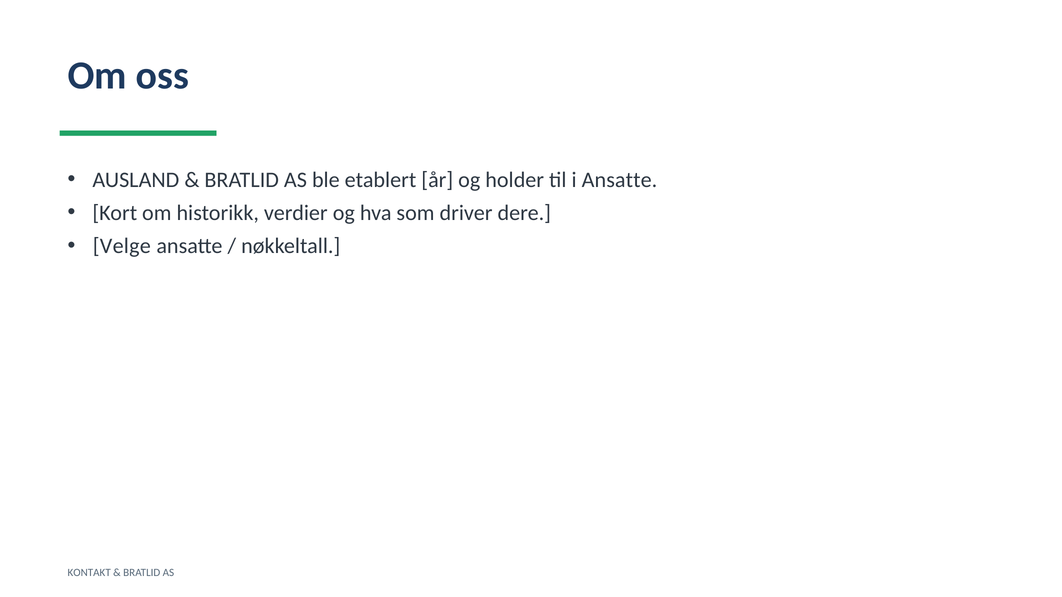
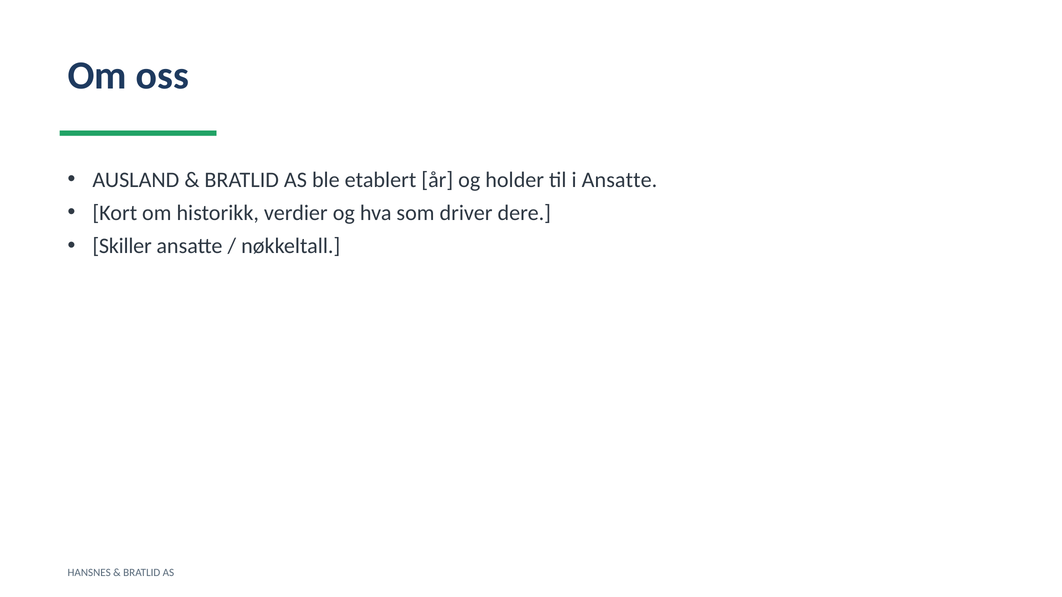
Velge: Velge -> Skiller (122, 246)
KONTAKT: KONTAKT -> HANSNES (89, 573)
